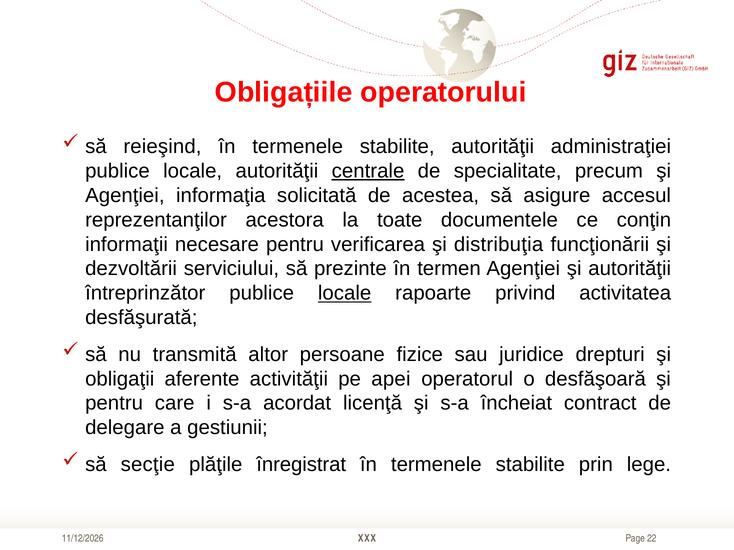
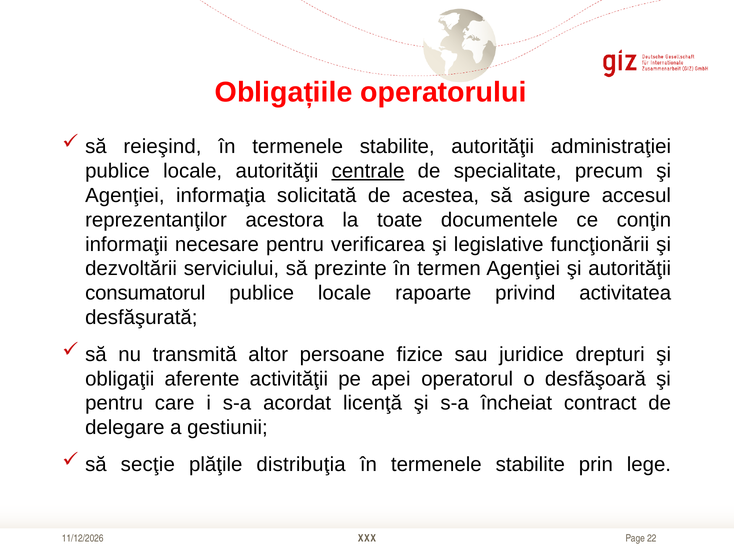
distribuţia: distribuţia -> legislative (499, 245)
întreprinzător: întreprinzător -> consumatorul (145, 293)
locale underline: present -> none (345, 293)
înregistrat: înregistrat -> distribuţia (301, 465)
